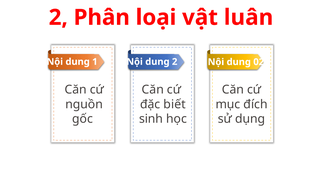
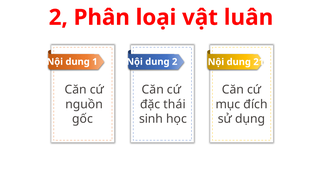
02: 02 -> 21 (259, 62)
biết: biết -> thái (175, 104)
